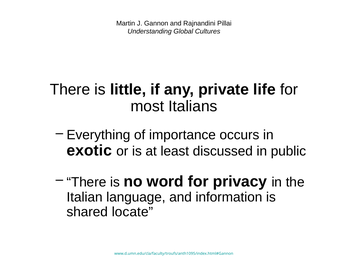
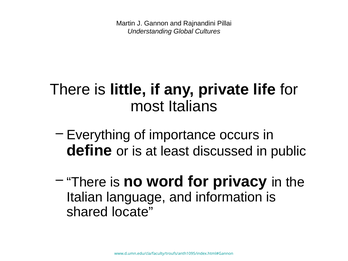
exotic: exotic -> define (89, 151)
